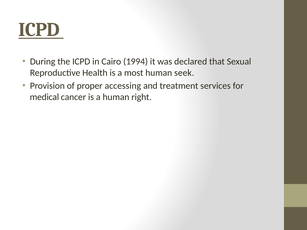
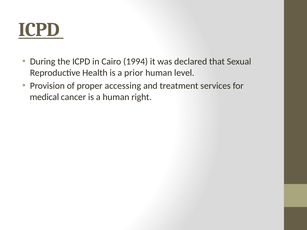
most: most -> prior (134, 73)
seek: seek -> level (184, 73)
